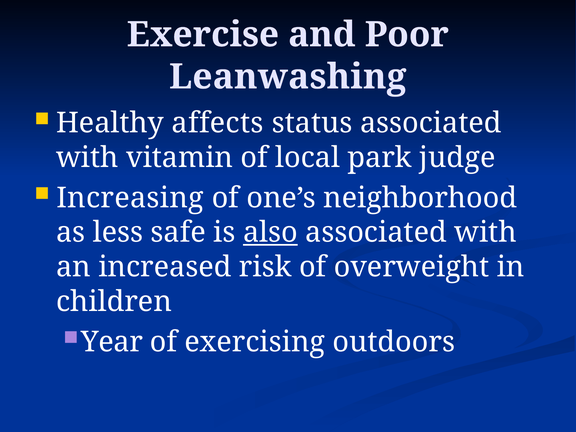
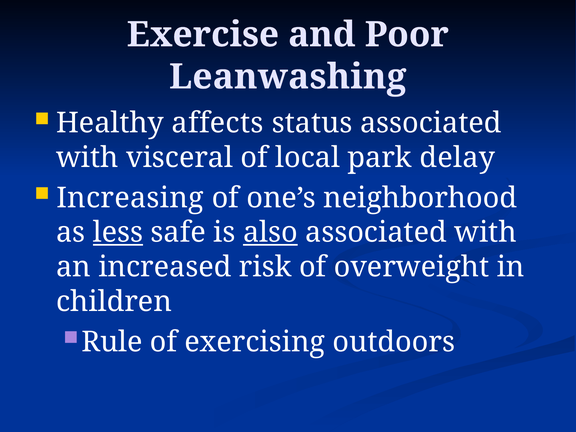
vitamin: vitamin -> visceral (180, 158)
judge: judge -> delay (457, 158)
less underline: none -> present (118, 232)
Year: Year -> Rule (112, 342)
